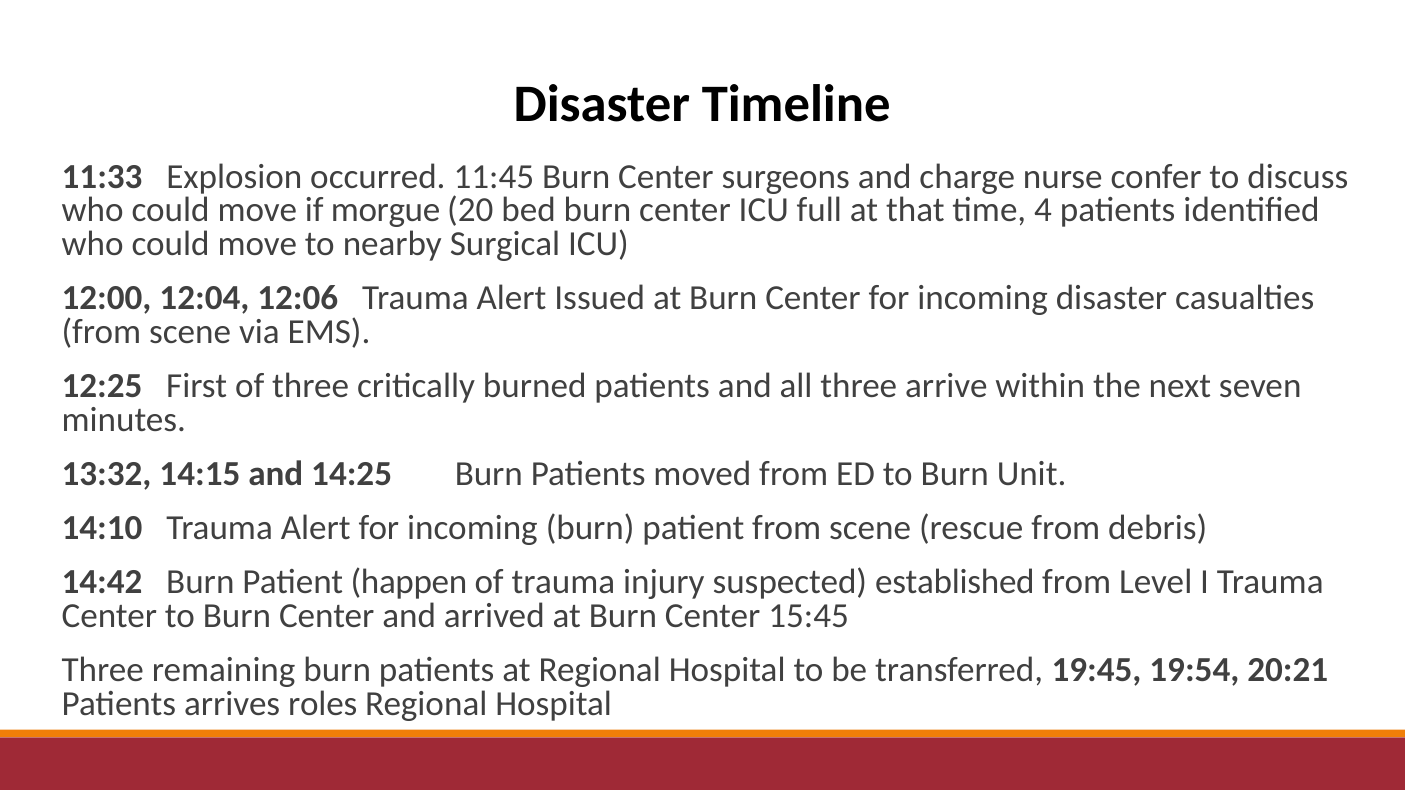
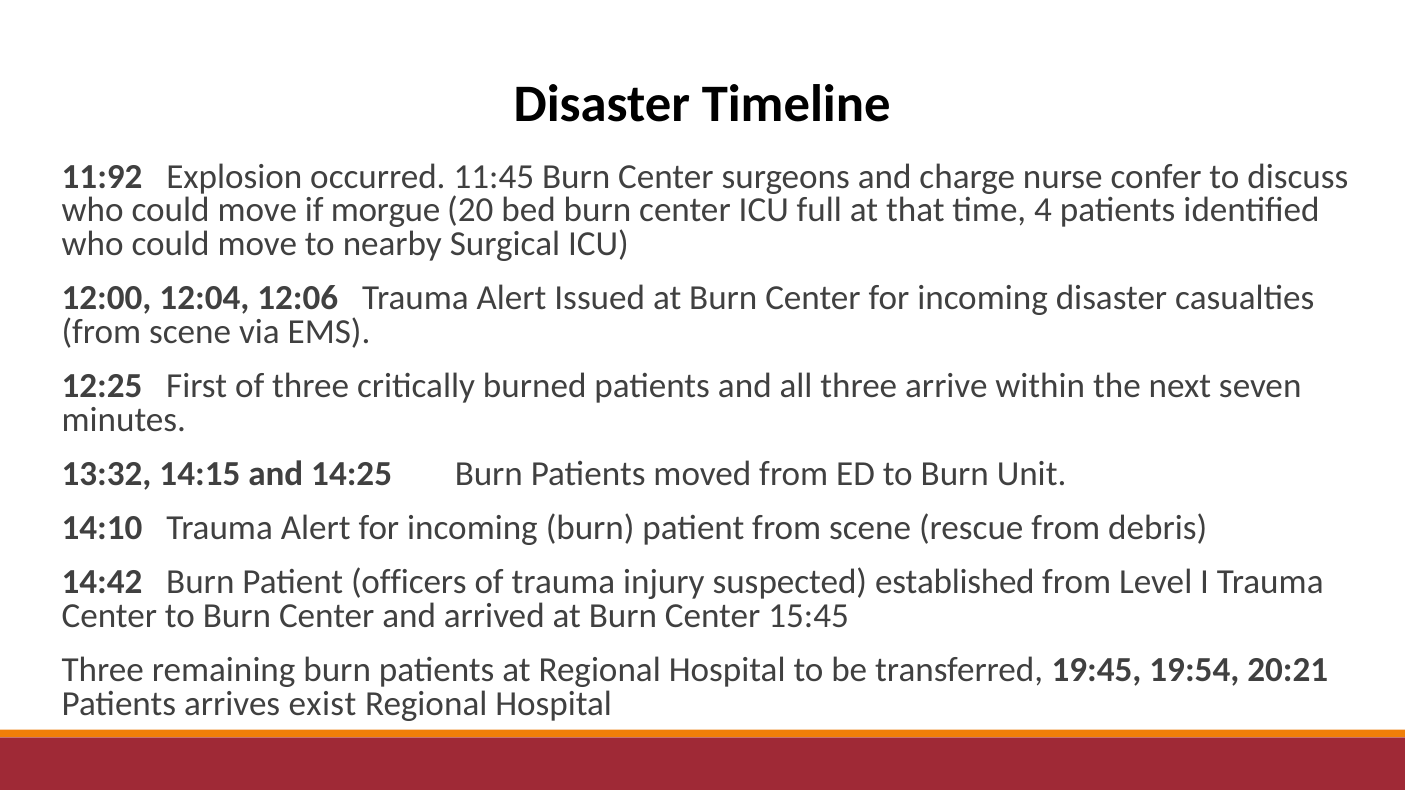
11:33: 11:33 -> 11:92 (102, 177)
happen: happen -> officers (409, 583)
roles: roles -> exist (322, 704)
